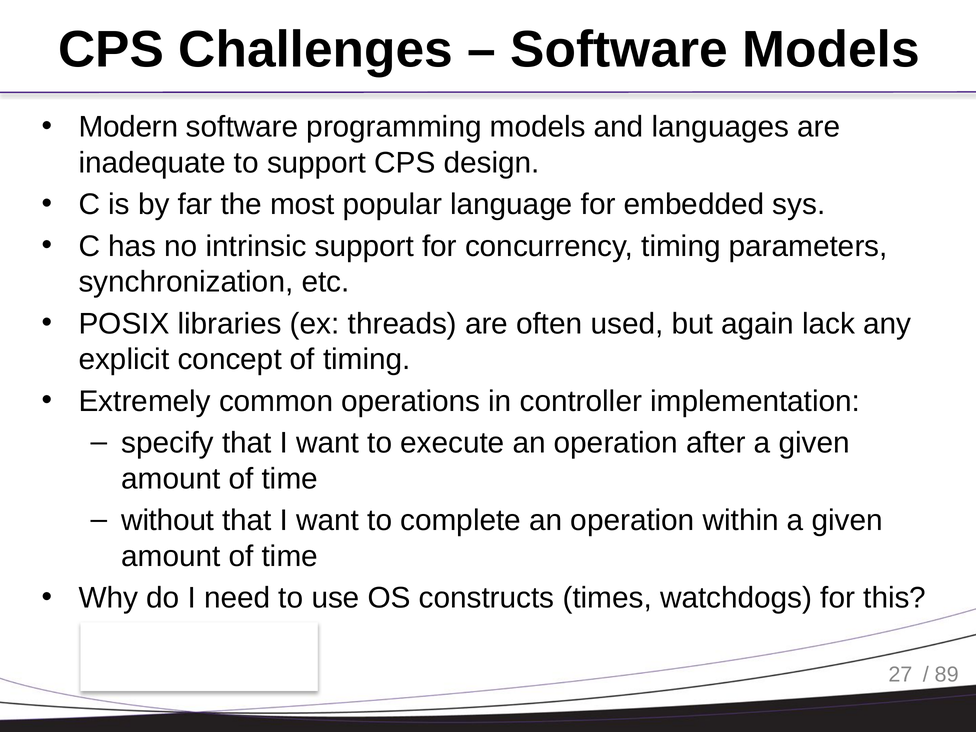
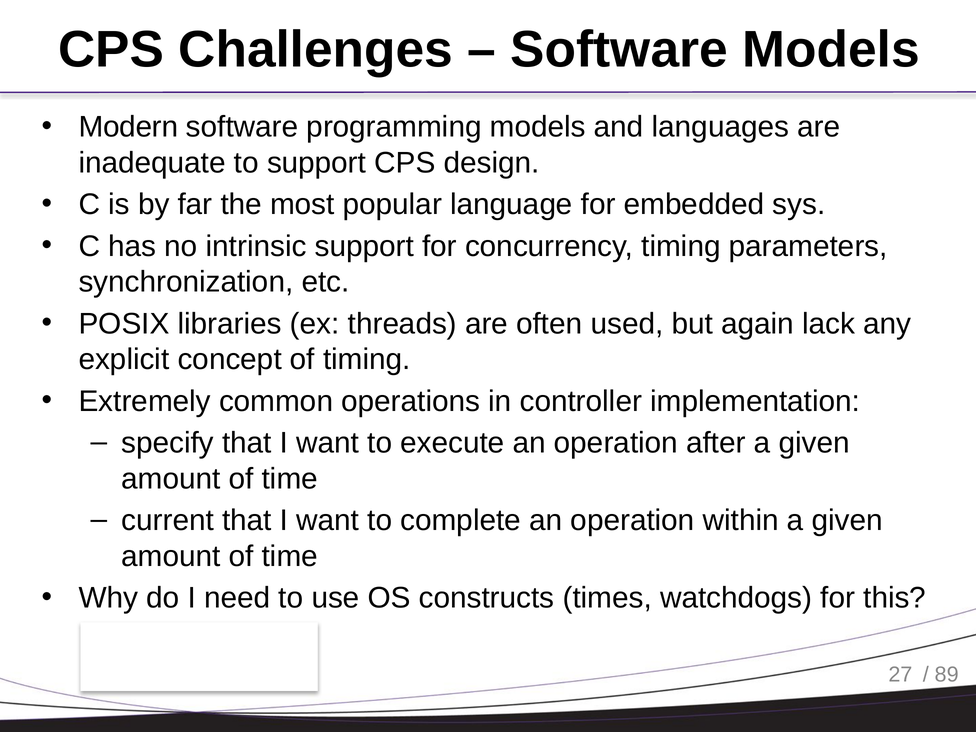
without: without -> current (168, 520)
